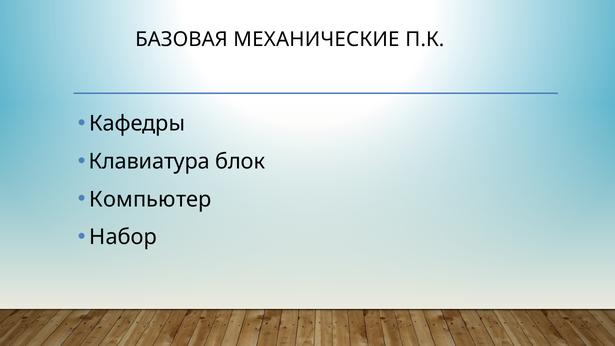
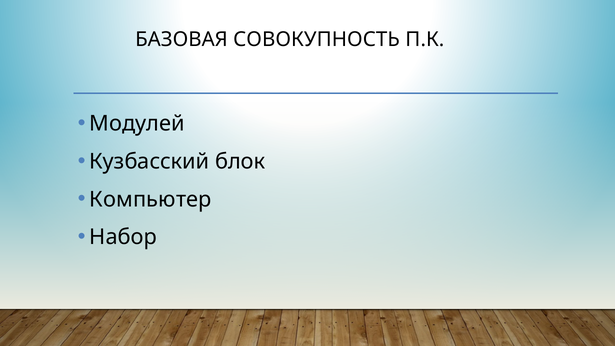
МЕХАНИЧЕСКИЕ: МЕХАНИЧЕСКИЕ -> СОВОКУПНОСТЬ (317, 40)
Кафедры: Кафедры -> Модулей (137, 124)
Клавиатура: Клавиатура -> Кузбасский (149, 162)
